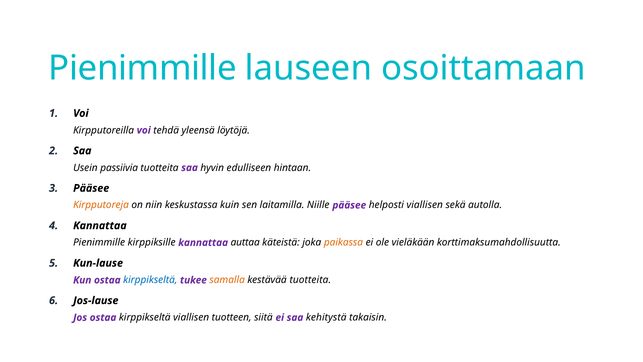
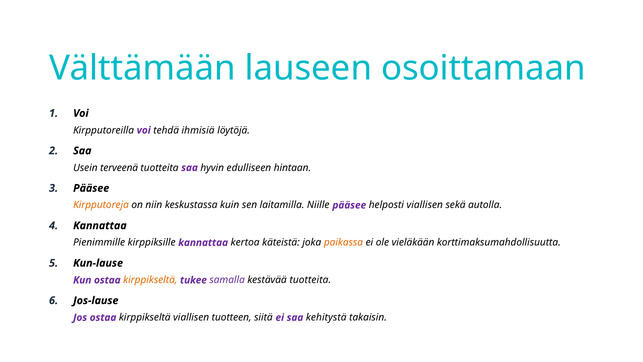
Pienimmille: Pienimmille -> Välttämään (142, 68)
yleensä: yleensä -> ihmisiä (198, 130)
passiivia: passiivia -> terveenä (119, 168)
auttaa: auttaa -> kertoa (245, 242)
kirppikseltä colour: blue -> orange (150, 280)
samalla colour: orange -> purple (227, 280)
